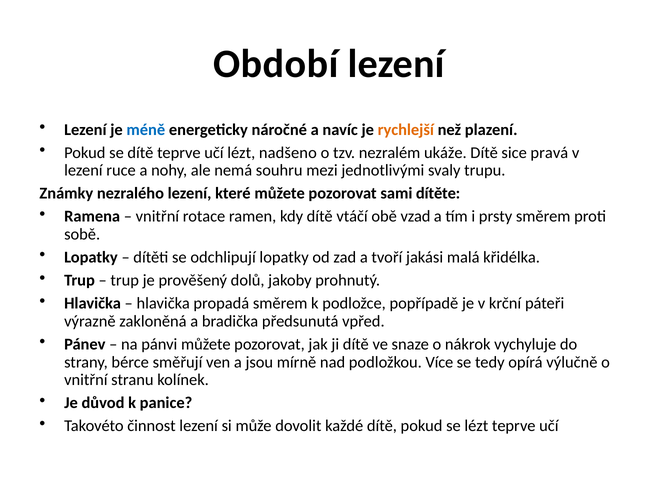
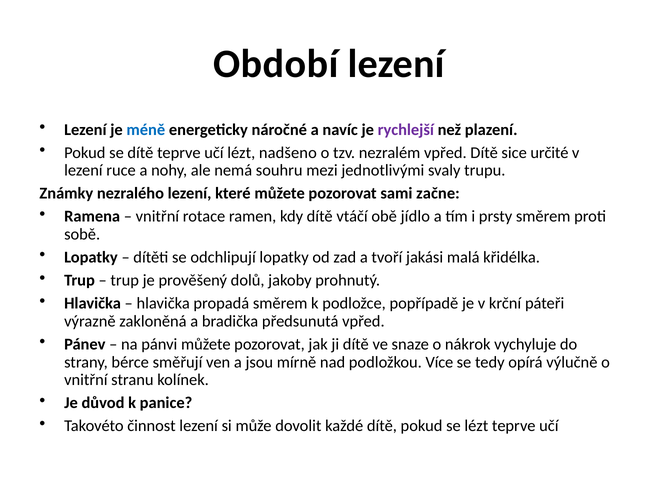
rychlejší colour: orange -> purple (406, 129)
nezralém ukáže: ukáže -> vpřed (445, 152)
pravá: pravá -> určité (549, 152)
dítěte: dítěte -> začne (438, 193)
vzad: vzad -> jídlo (415, 216)
